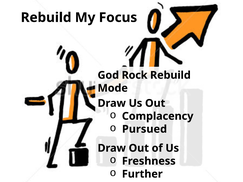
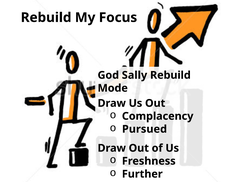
Rock: Rock -> Sally (134, 75)
